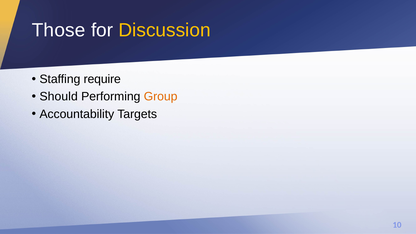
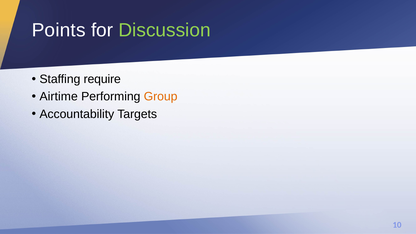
Those: Those -> Points (59, 30)
Discussion colour: yellow -> light green (165, 30)
Should: Should -> Airtime (59, 97)
